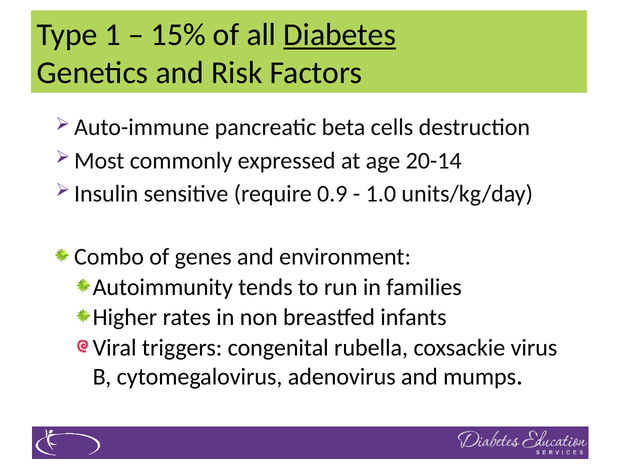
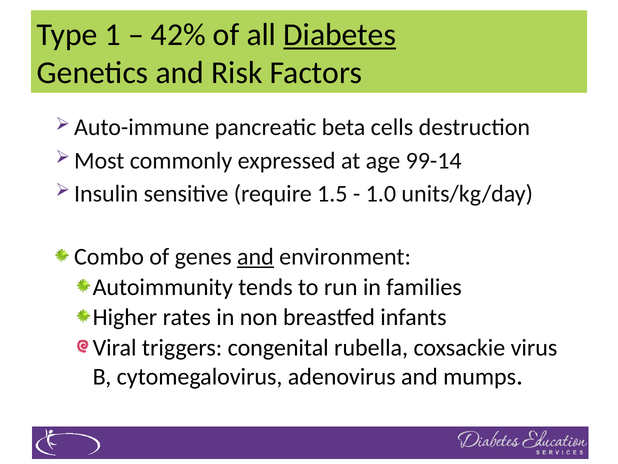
15%: 15% -> 42% (178, 35)
20-14: 20-14 -> 99-14 (434, 160)
0.9: 0.9 -> 1.5 (332, 194)
and underline: none -> present (255, 257)
